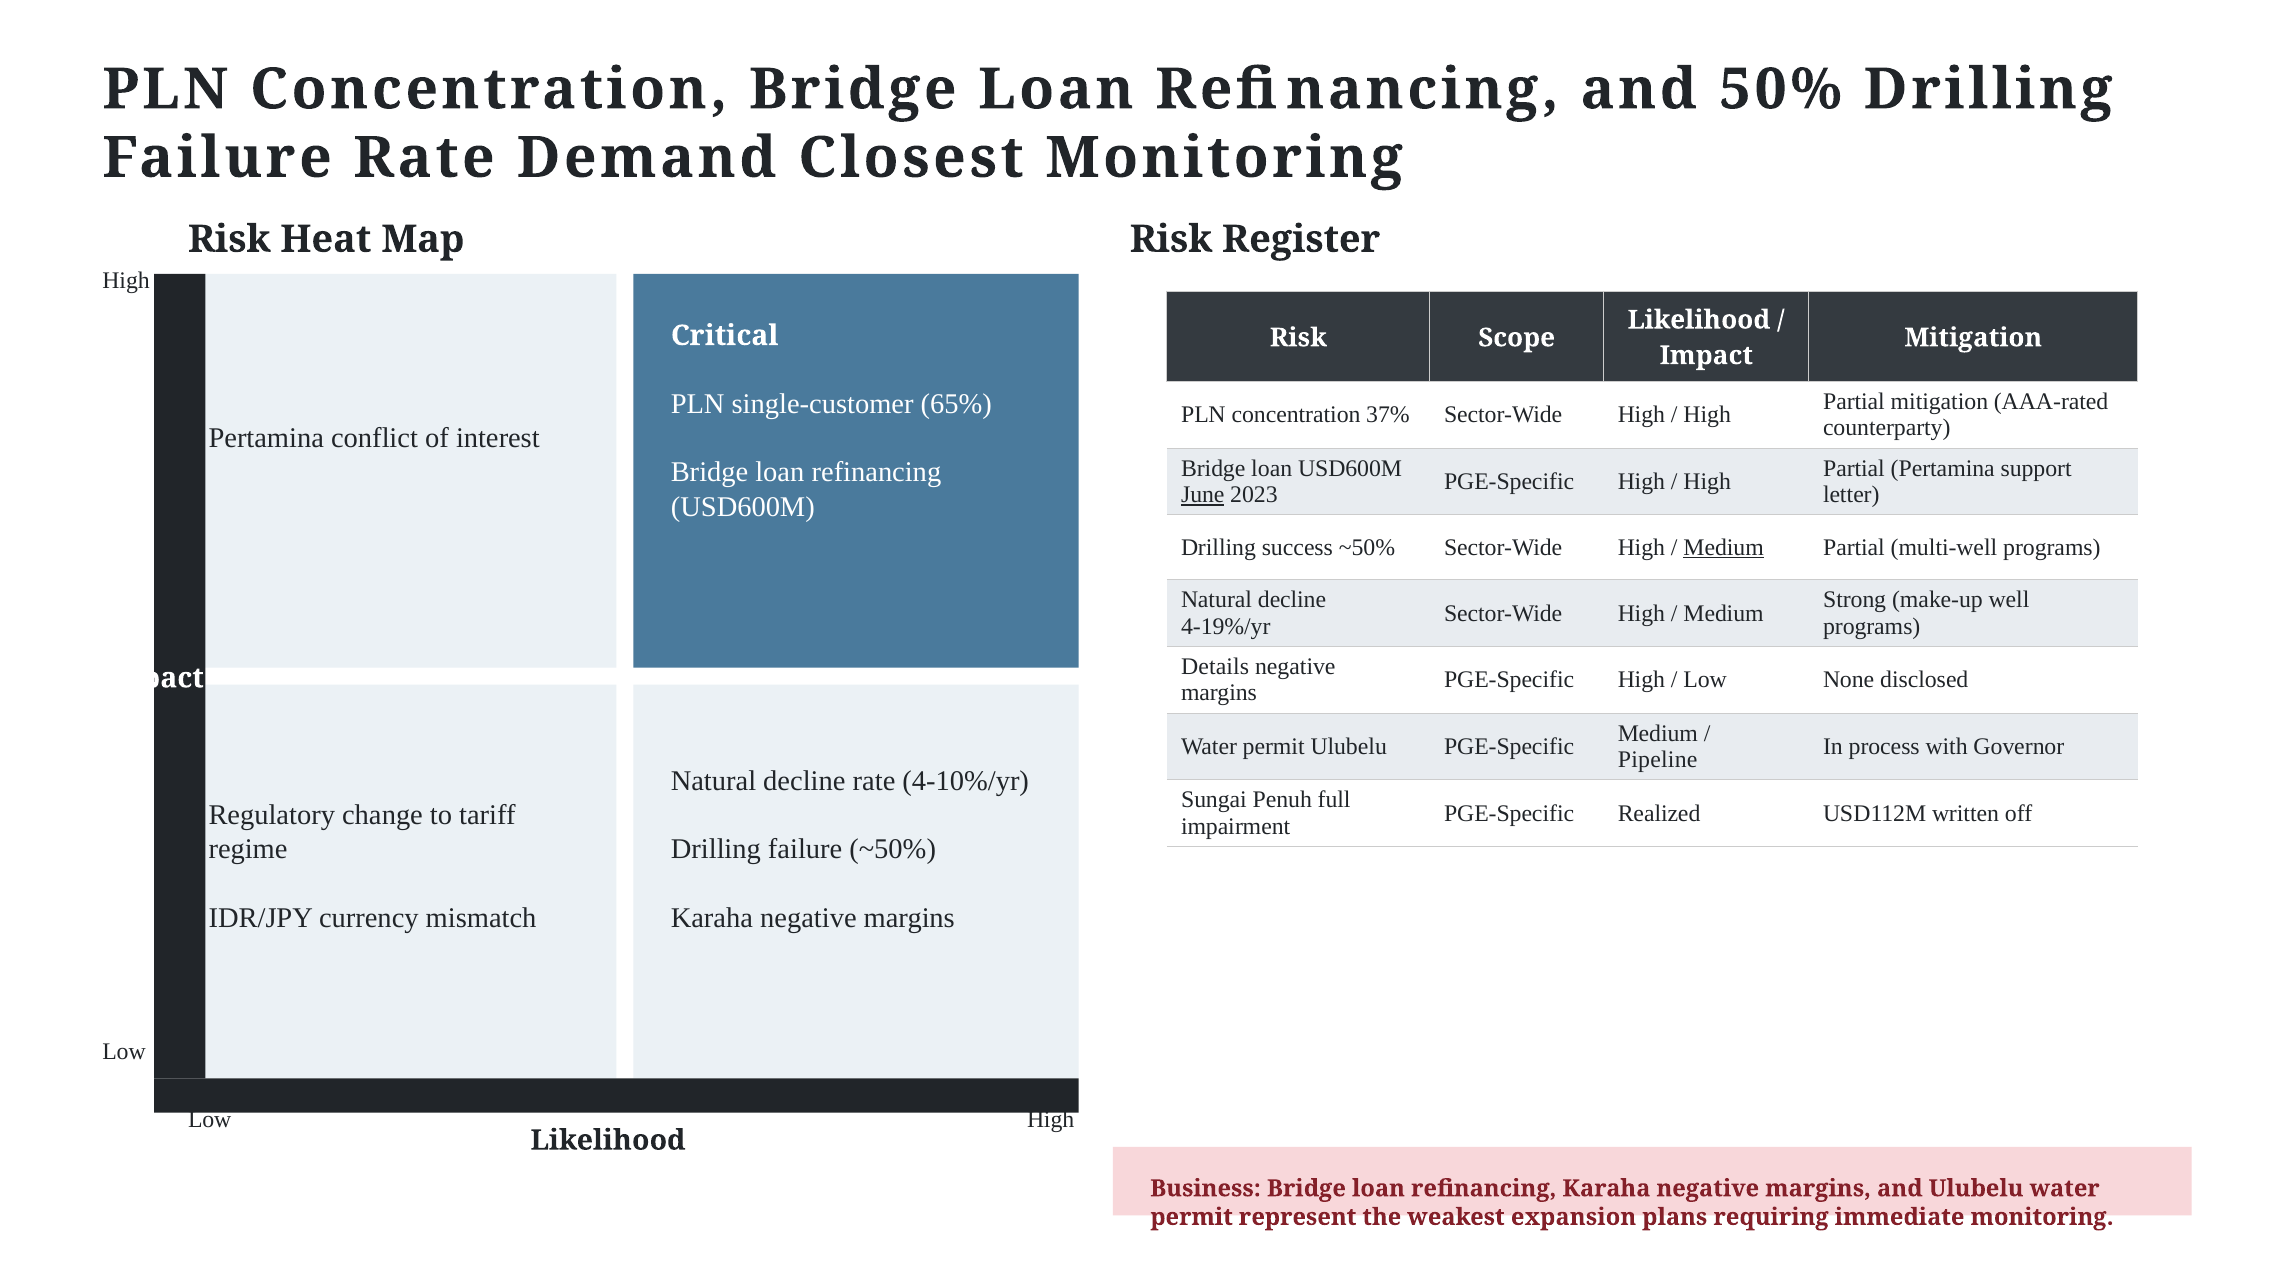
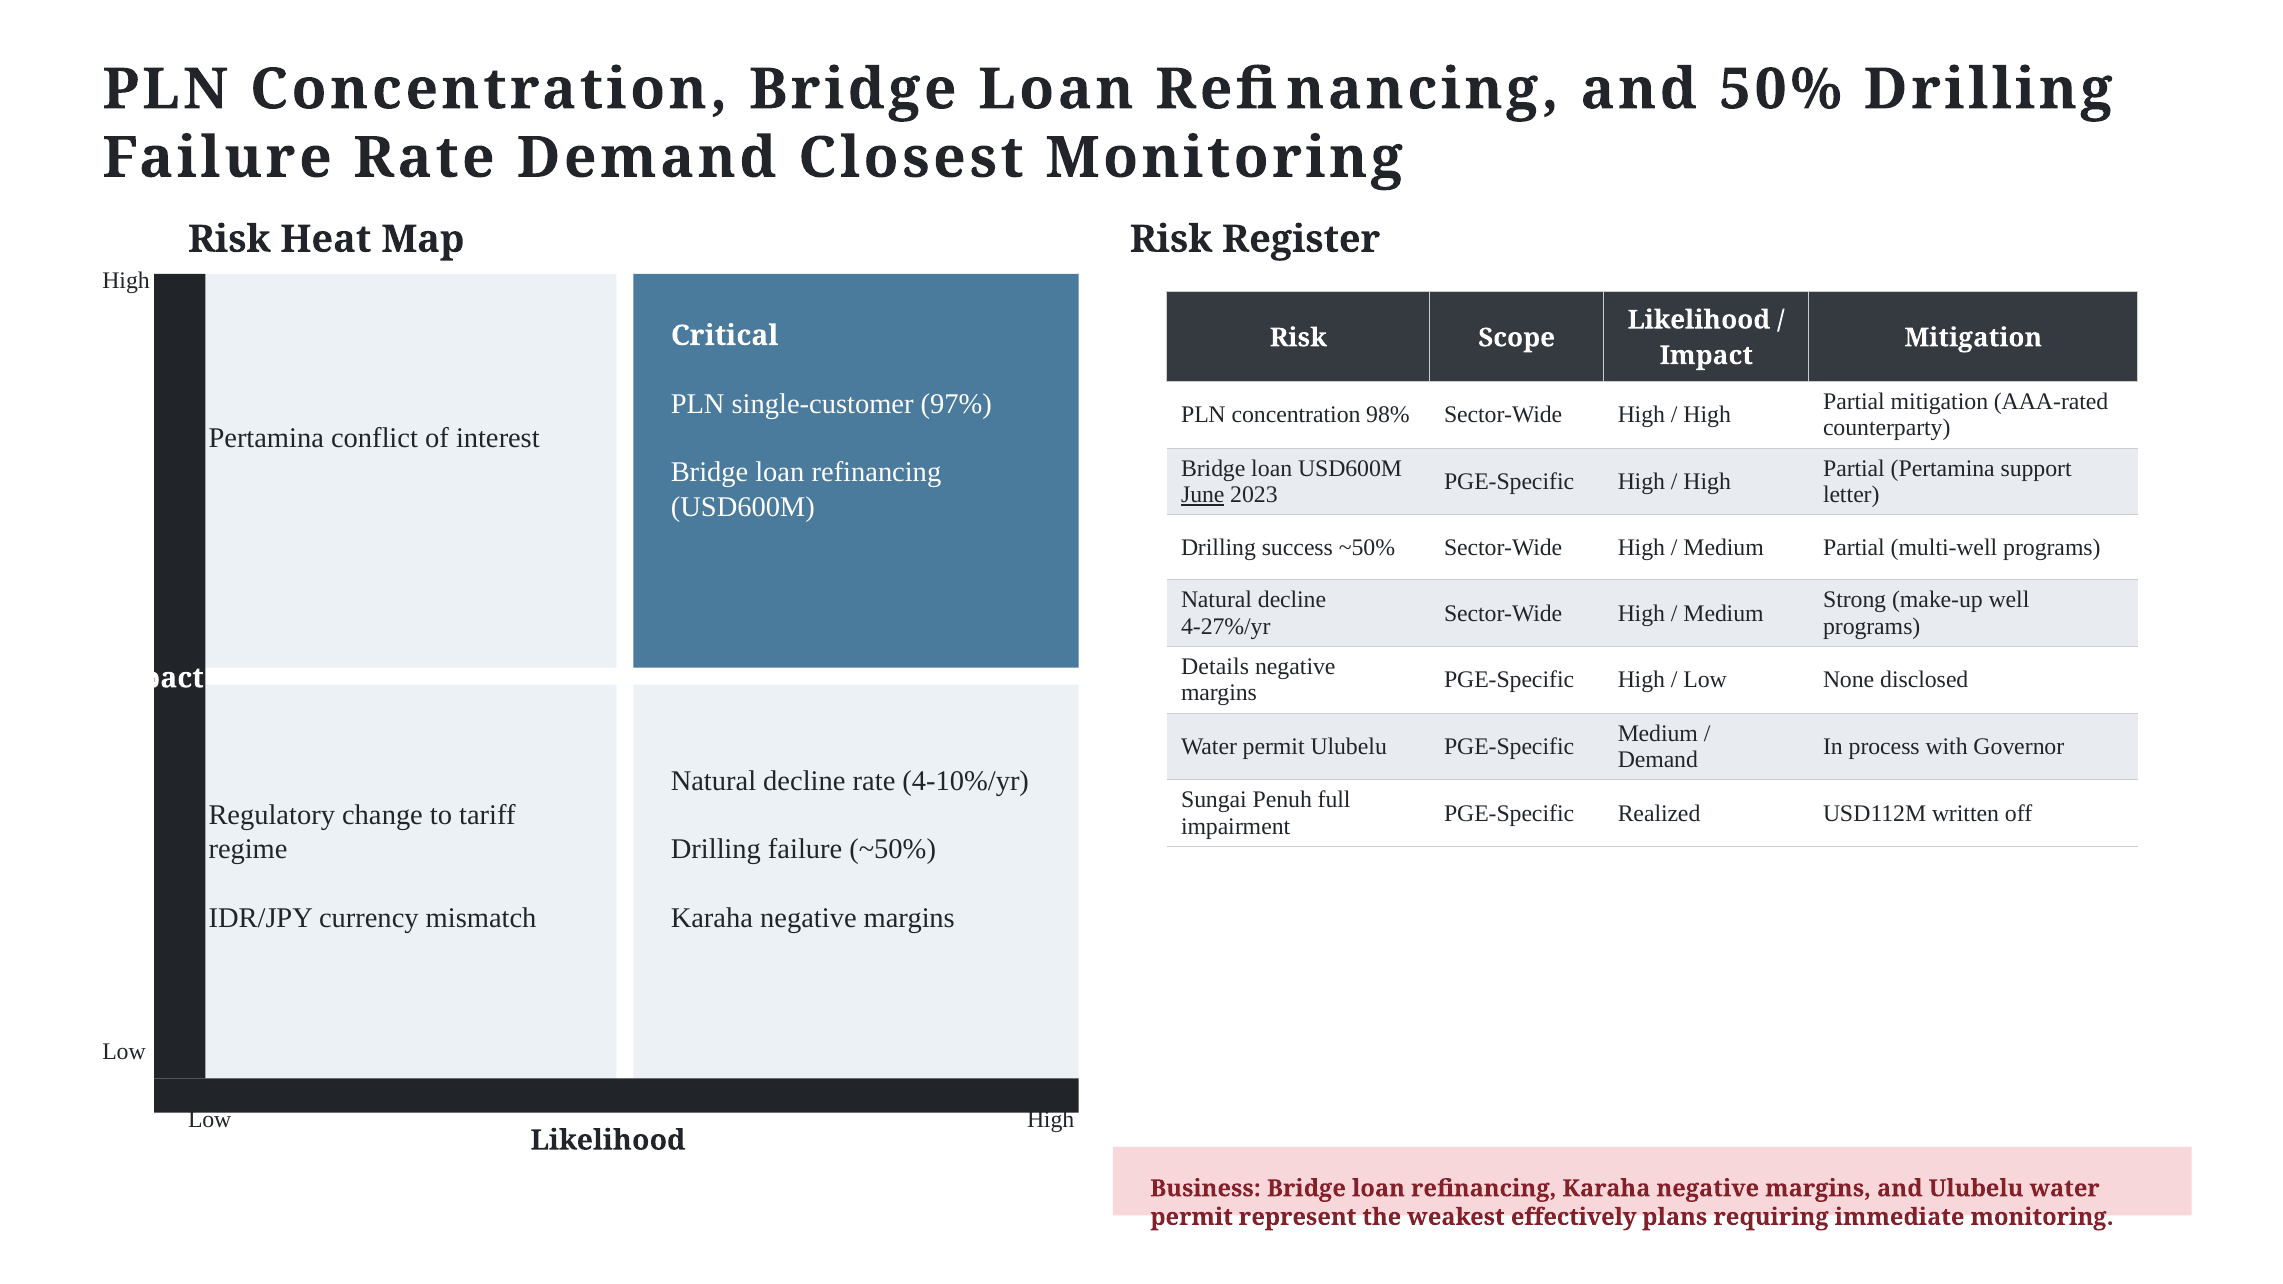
65%: 65% -> 97% (956, 404)
37%: 37% -> 98% (1388, 415)
Medium underline: present -> none (1724, 547)
4-19%/yr: 4-19%/yr -> 4-27%/yr (1226, 626)
Pipeline: Pipeline -> Demand (1658, 760)
expansion: expansion -> effectively (1574, 1217)
